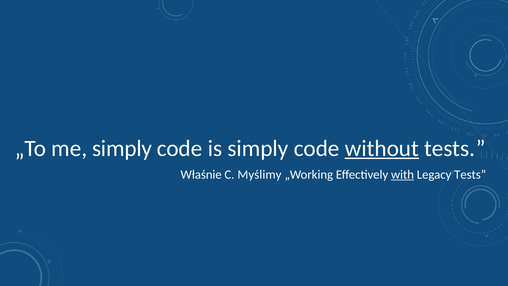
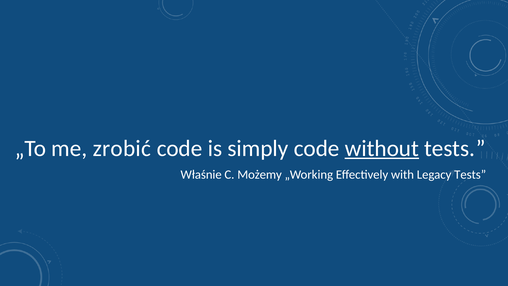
me simply: simply -> zrobić (122, 148)
Myślimy: Myślimy -> Możemy (260, 174)
with underline: present -> none (403, 174)
